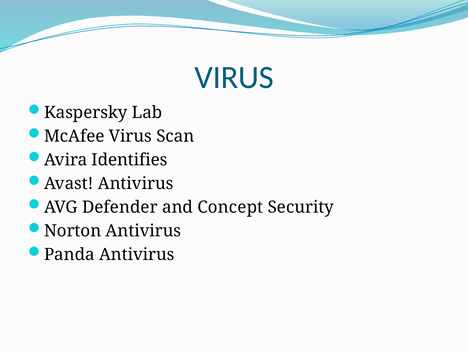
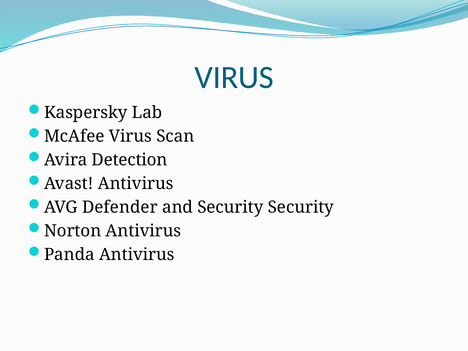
Identifies: Identifies -> Detection (130, 160)
and Concept: Concept -> Security (230, 207)
